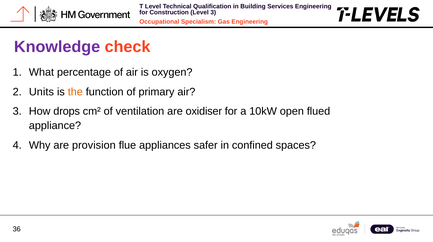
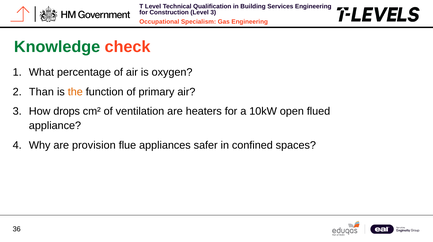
Knowledge colour: purple -> green (57, 47)
Units: Units -> Than (41, 92)
oxidiser: oxidiser -> heaters (204, 111)
